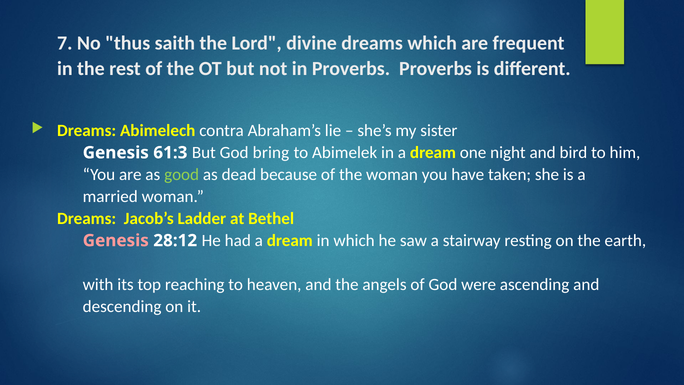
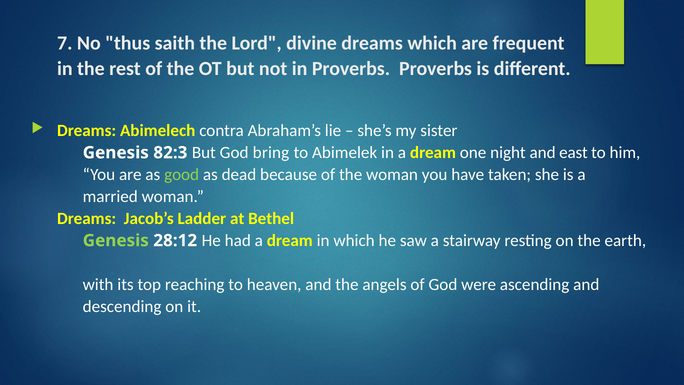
61:3: 61:3 -> 82:3 (170, 153)
bird: bird -> east (574, 153)
Genesis colour: pink -> light green (116, 240)
